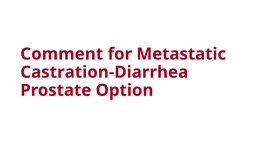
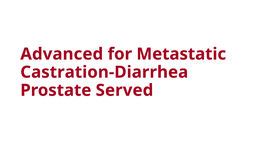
Comment: Comment -> Advanced (62, 54)
Option: Option -> Served (124, 90)
